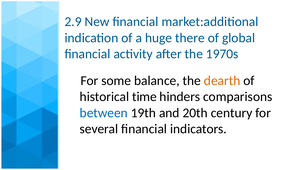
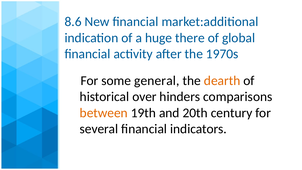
2.9: 2.9 -> 8.6 (73, 22)
balance: balance -> general (157, 81)
time: time -> over (144, 97)
between colour: blue -> orange (104, 113)
